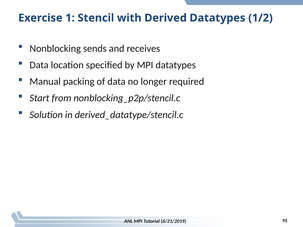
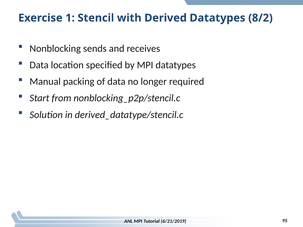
1/2: 1/2 -> 8/2 (260, 18)
